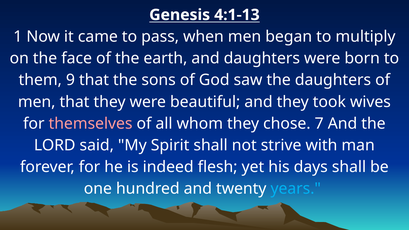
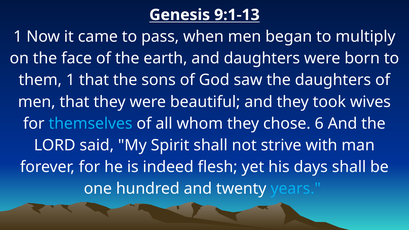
4:1-13: 4:1-13 -> 9:1-13 (237, 15)
them 9: 9 -> 1 (70, 80)
themselves colour: pink -> light blue (91, 124)
7: 7 -> 6 (319, 124)
